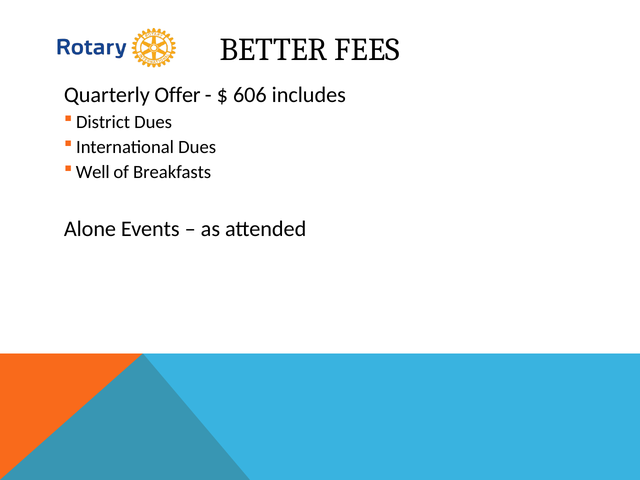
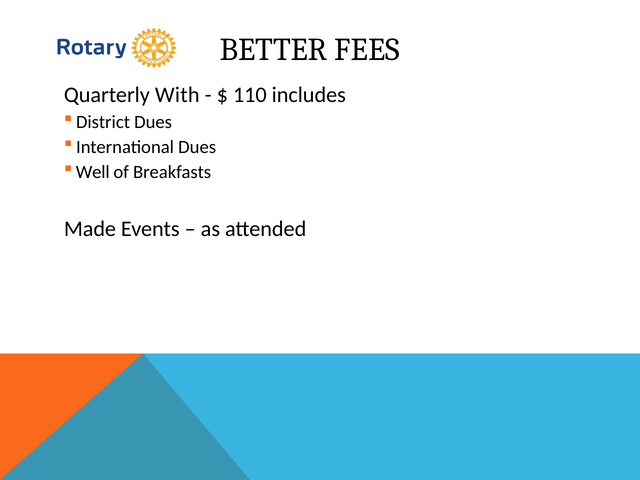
Offer: Offer -> With (177, 95)
606: 606 -> 110 (250, 95)
Alone: Alone -> Made (90, 229)
